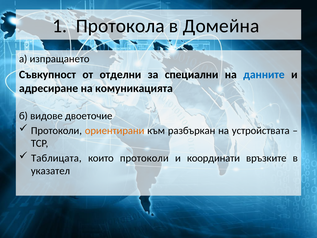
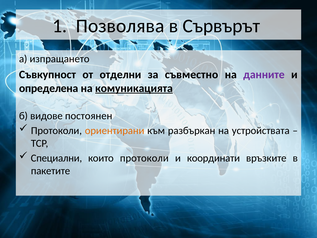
Протокола: Протокола -> Позволява (120, 26)
Домейна: Домейна -> Сървърът (221, 26)
специални: специални -> съвместно (192, 74)
данните colour: blue -> purple (264, 74)
адресиране: адресиране -> определена (49, 88)
комуникацията underline: none -> present (134, 88)
двоеточие: двоеточие -> постоянен (89, 116)
Таблицата: Таблицата -> Специални (56, 158)
указател: указател -> пакетите (51, 171)
